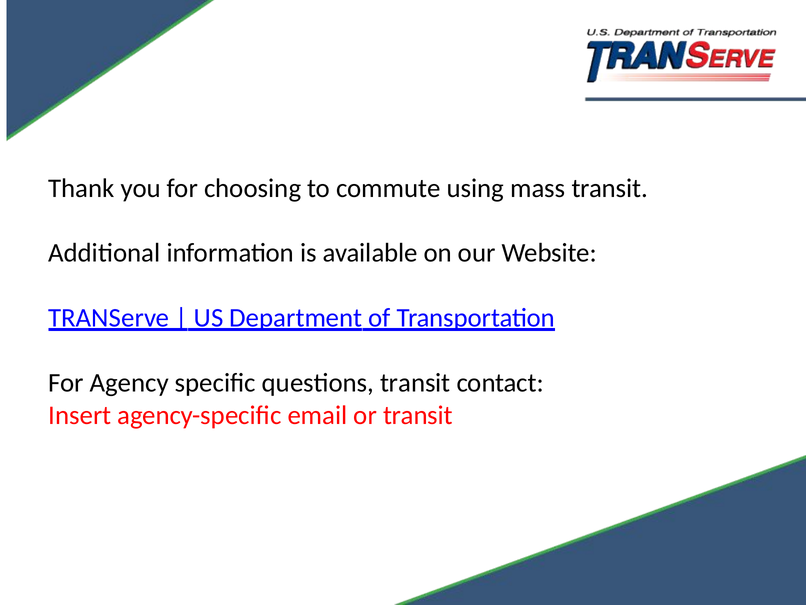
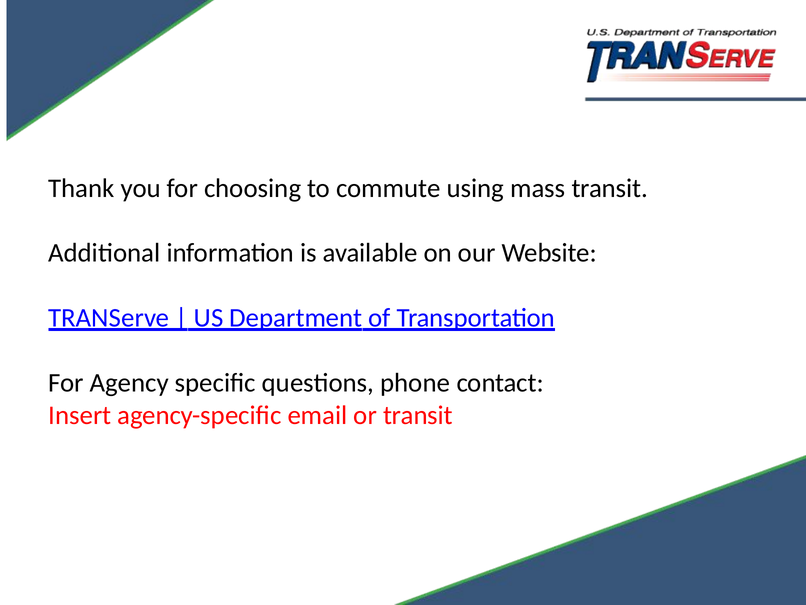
questions transit: transit -> phone (415, 383)
